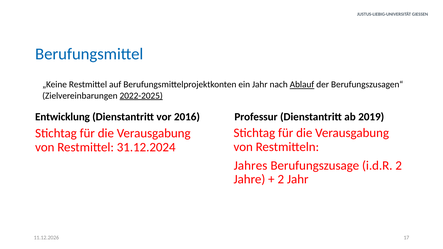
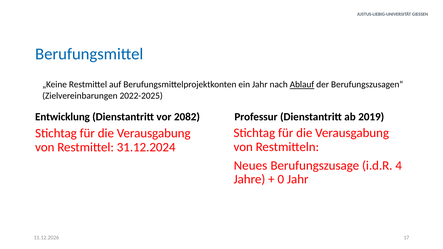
2022-2025 underline: present -> none (141, 96)
2016: 2016 -> 2082 (187, 117)
Jahres: Jahres -> Neues (251, 166)
i.d.R 2: 2 -> 4 (399, 166)
2: 2 -> 0 (281, 180)
